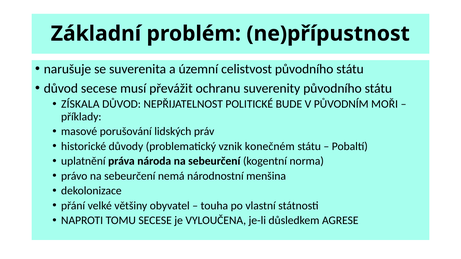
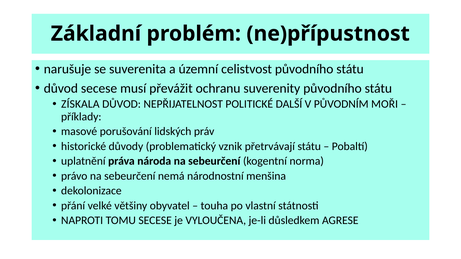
BUDE: BUDE -> DALŠÍ (289, 104)
konečném: konečném -> přetrvávají (270, 146)
